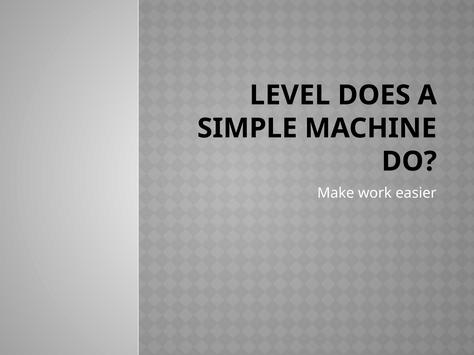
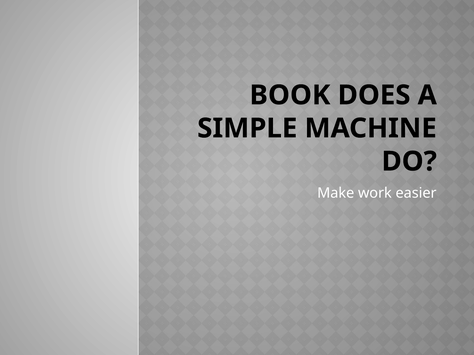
LEVEL: LEVEL -> BOOK (290, 95)
